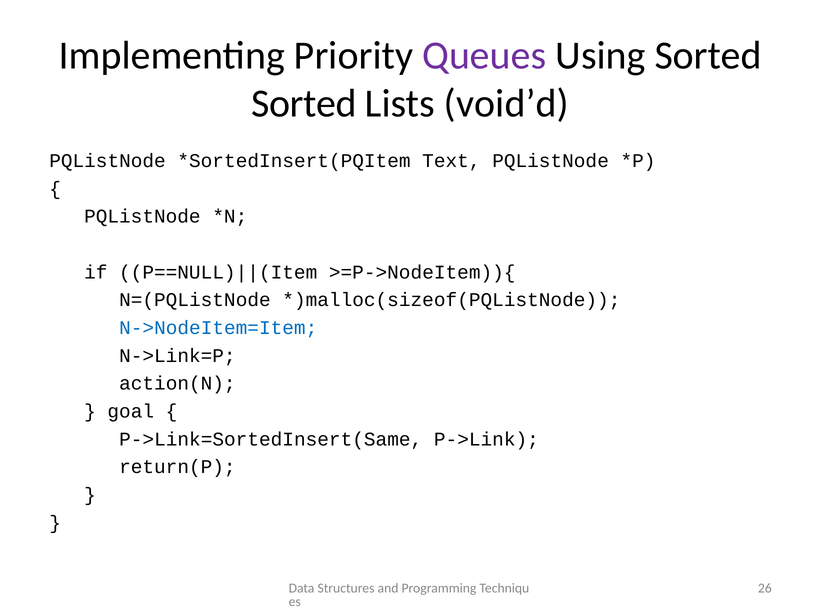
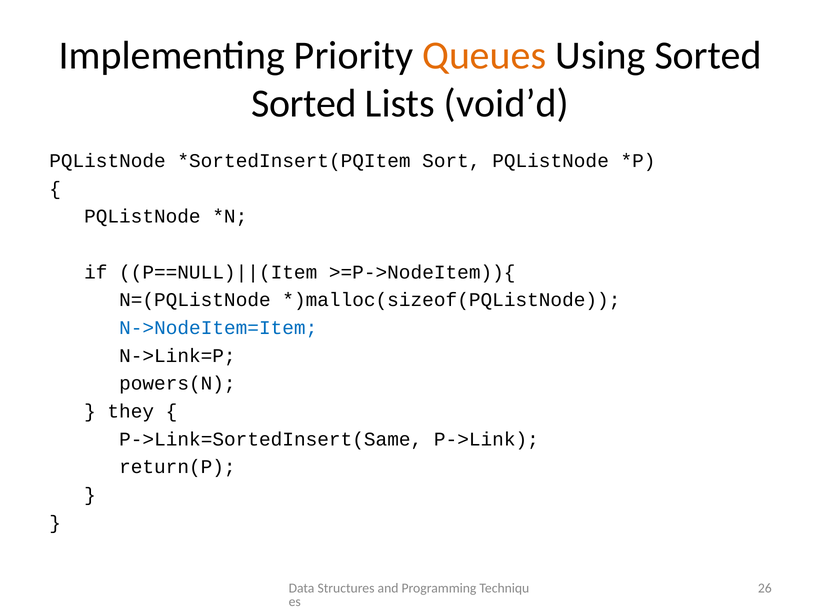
Queues colour: purple -> orange (484, 55)
Text: Text -> Sort (451, 161)
action(N: action(N -> powers(N (177, 383)
goal: goal -> they (131, 411)
